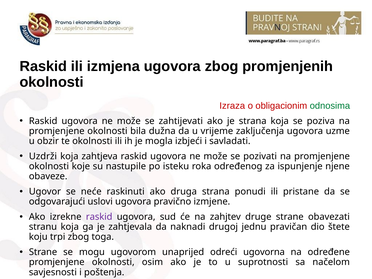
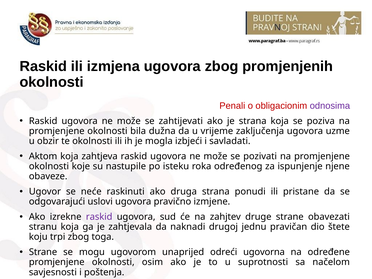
Izraza: Izraza -> Penali (232, 106)
odnosima colour: green -> purple (330, 106)
Uzdrži: Uzdrži -> Aktom (43, 156)
